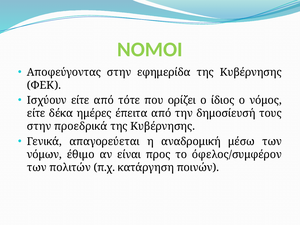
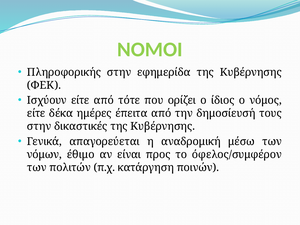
Αποφεύγοντας: Αποφεύγοντας -> Πληροφορικής (64, 72)
προεδρικά: προεδρικά -> δικαστικές (81, 126)
